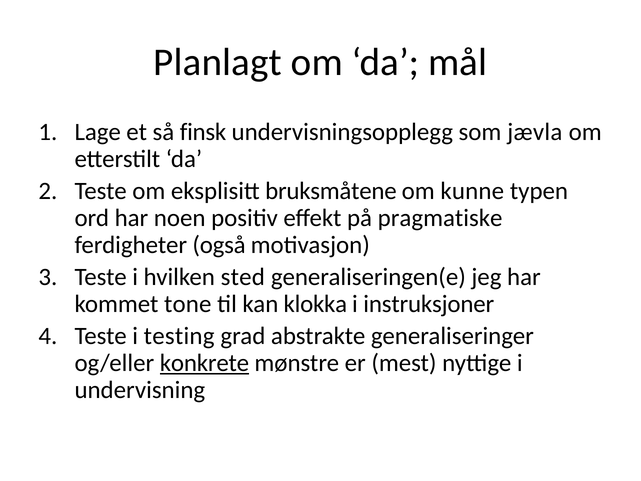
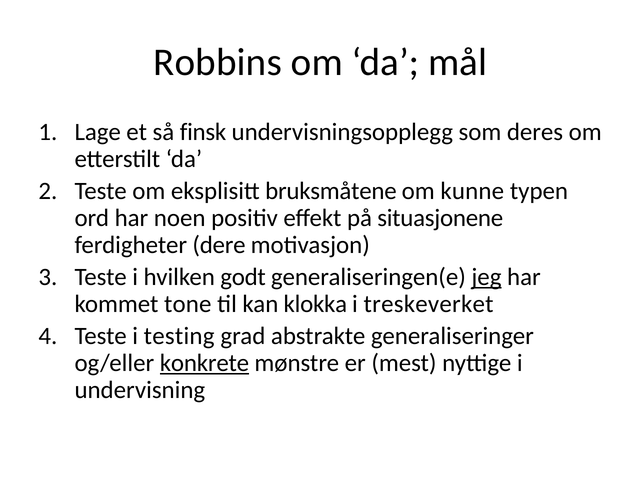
Planlagt: Planlagt -> Robbins (218, 62)
jævla: jævla -> deres (535, 132)
pragmatiske: pragmatiske -> situasjonene (440, 218)
også: også -> dere (219, 245)
sted: sted -> godt (243, 277)
jeg underline: none -> present (486, 277)
instruksjoner: instruksjoner -> treskeverket (429, 304)
